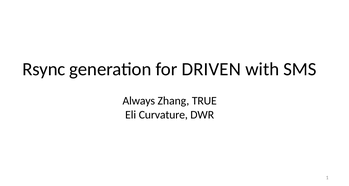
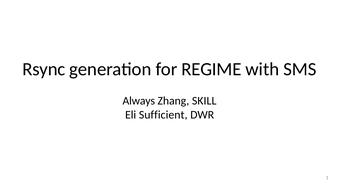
DRIVEN: DRIVEN -> REGIME (211, 69)
TRUE: TRUE -> SKILL (204, 101)
Curvature: Curvature -> Sufficient (163, 115)
